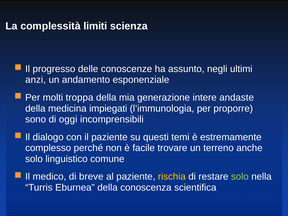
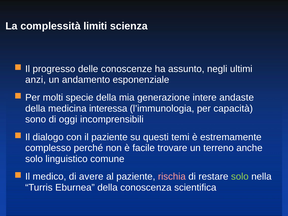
troppa: troppa -> specie (80, 97)
impiegati: impiegati -> interessa (108, 108)
proporre: proporre -> capacità (233, 108)
breve: breve -> avere (91, 177)
rischia colour: yellow -> pink (172, 177)
